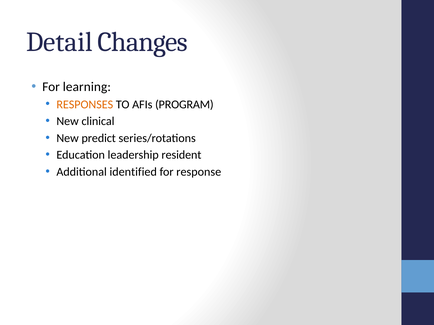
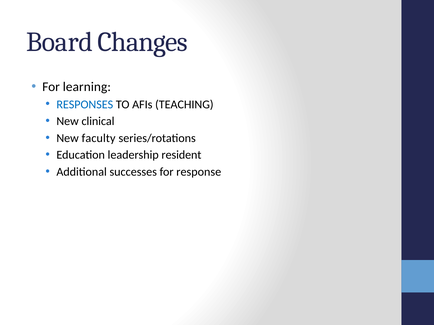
Detail: Detail -> Board (59, 42)
RESPONSES colour: orange -> blue (85, 105)
PROGRAM: PROGRAM -> TEACHING (184, 105)
predict: predict -> faculty (99, 138)
identified: identified -> successes (133, 172)
